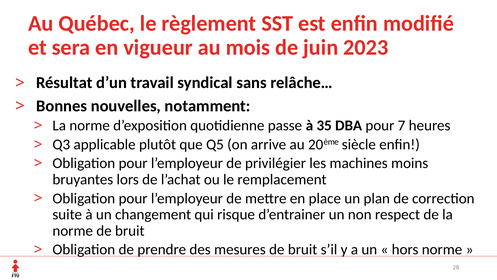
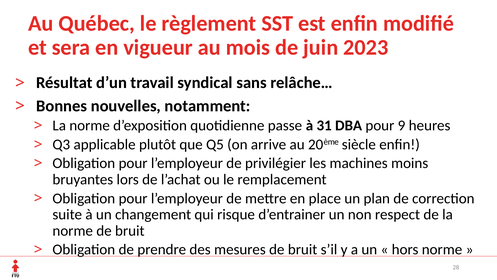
35: 35 -> 31 (324, 125)
7: 7 -> 9 (402, 125)
